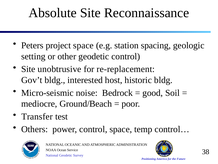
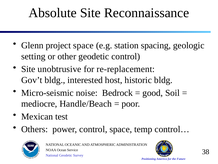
Peters: Peters -> Glenn (32, 45)
Ground/Beach: Ground/Beach -> Handle/Beach (86, 103)
Transfer: Transfer -> Mexican (37, 116)
